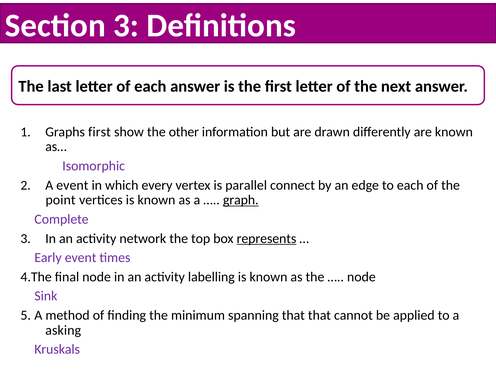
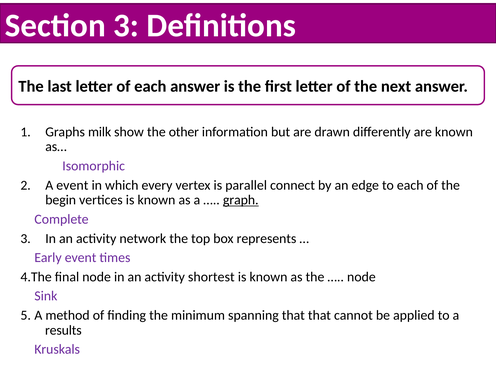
Graphs first: first -> milk (100, 132)
point: point -> begin (61, 200)
represents underline: present -> none (266, 238)
labelling: labelling -> shortest (211, 277)
asking: asking -> results (63, 330)
